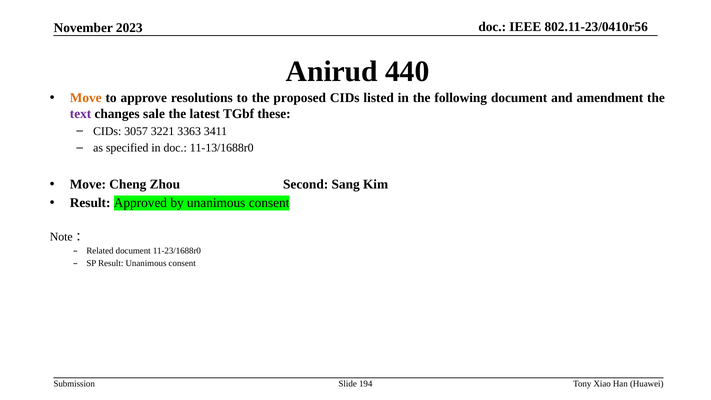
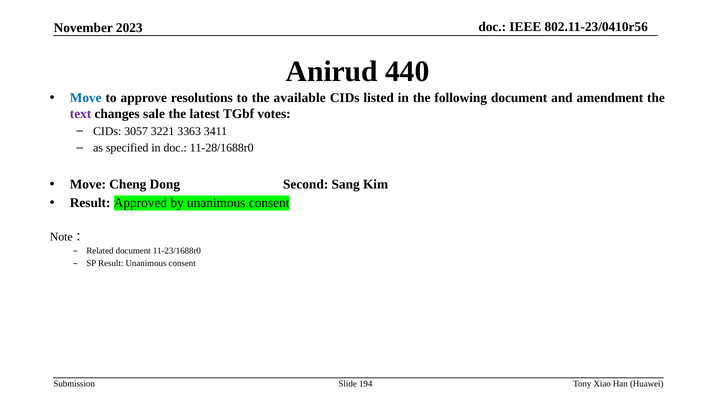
Move colour: orange -> blue (86, 98)
proposed: proposed -> available (300, 98)
these: these -> votes (274, 114)
11-13/1688r0: 11-13/1688r0 -> 11-28/1688r0 (222, 148)
Zhou: Zhou -> Dong (165, 184)
